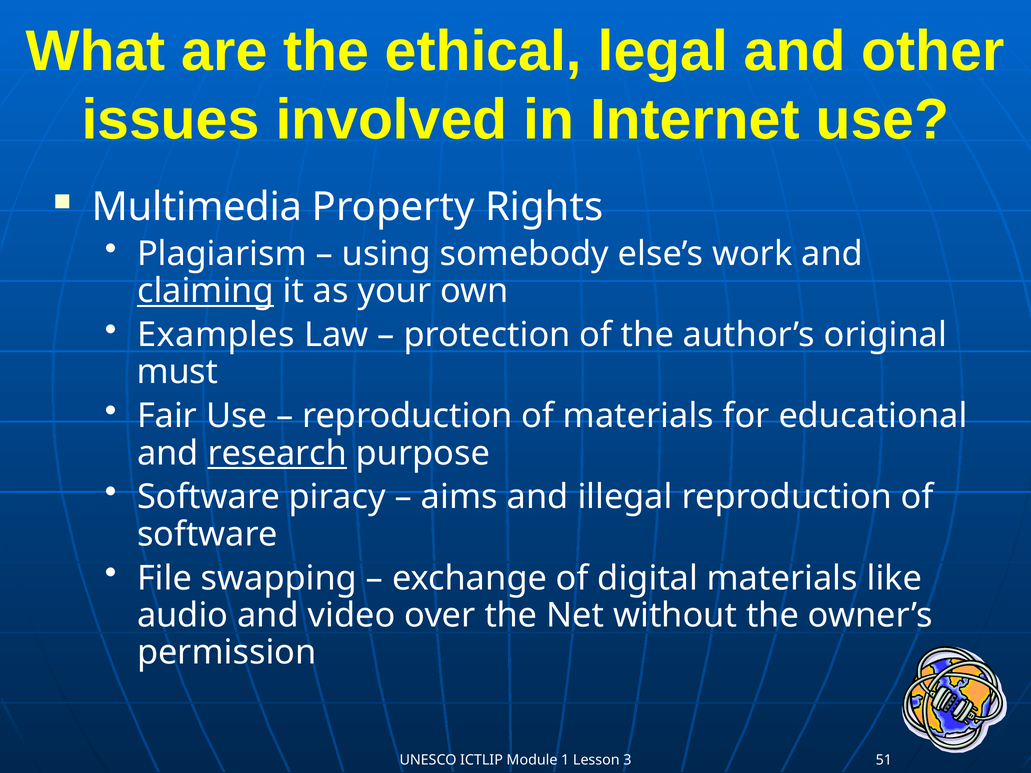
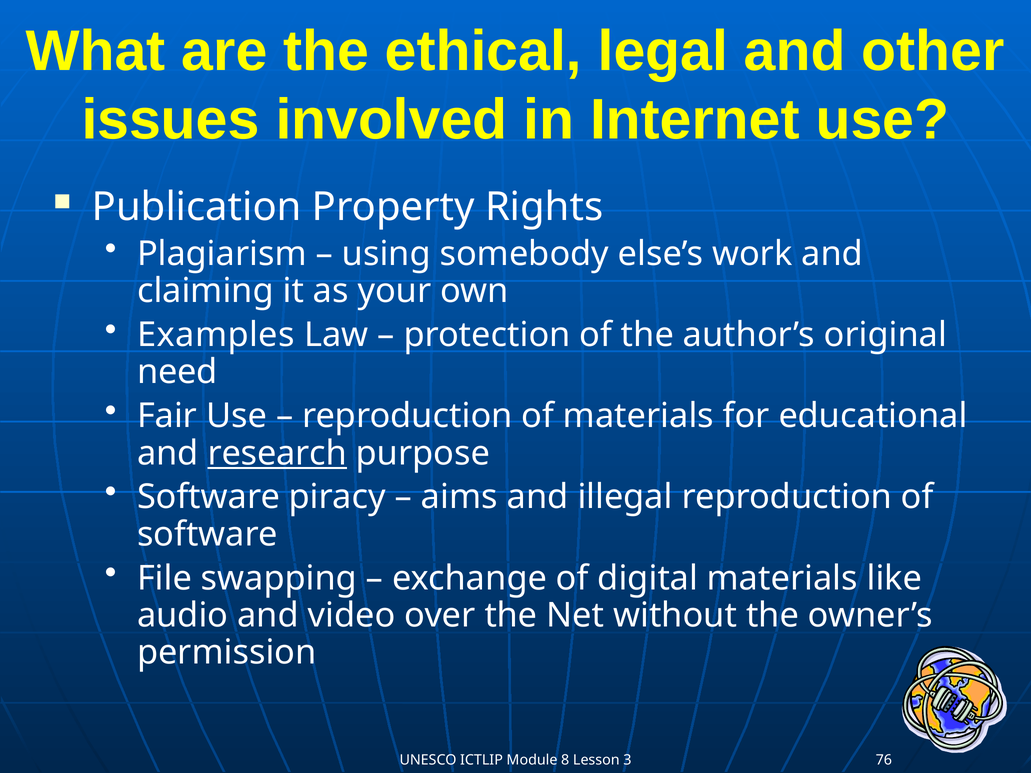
Multimedia: Multimedia -> Publication (197, 207)
claiming underline: present -> none (205, 291)
must: must -> need (177, 372)
1: 1 -> 8 (565, 760)
51: 51 -> 76 (884, 760)
